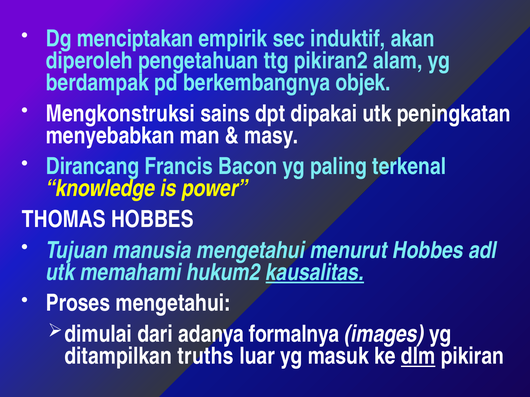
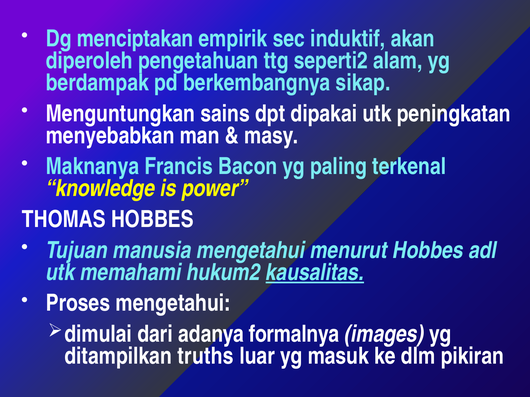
pikiran2: pikiran2 -> seperti2 (331, 61)
objek: objek -> sikap (363, 83)
Mengkonstruksi: Mengkonstruksi -> Menguntungkan (120, 114)
Dirancang: Dirancang -> Maknanya (93, 167)
dlm underline: present -> none (418, 357)
